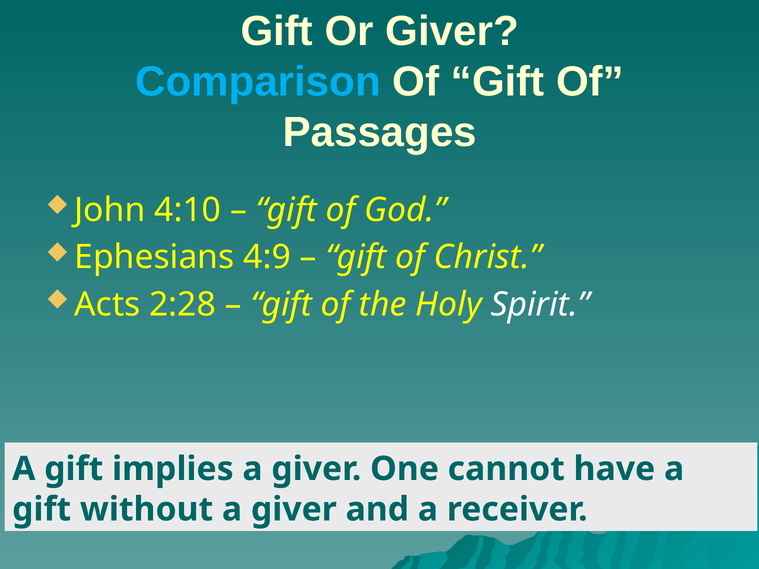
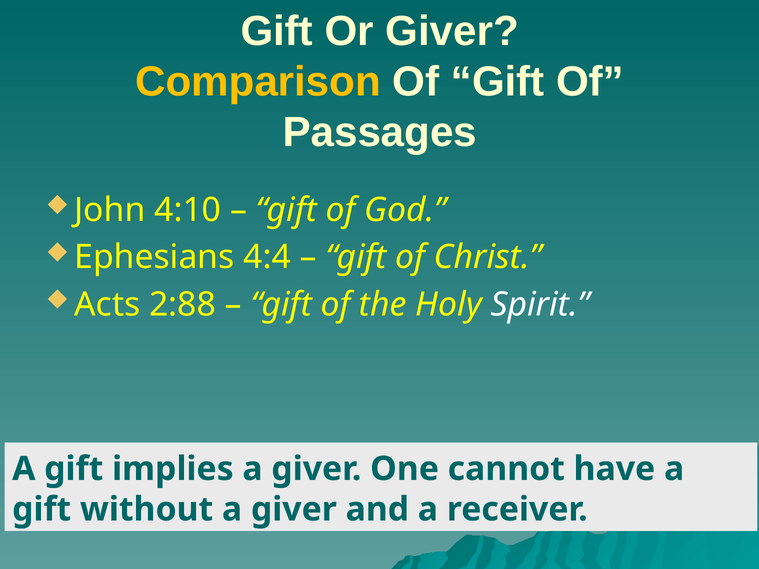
Comparison colour: light blue -> yellow (258, 82)
4:9: 4:9 -> 4:4 (267, 257)
2:28: 2:28 -> 2:88 (183, 305)
